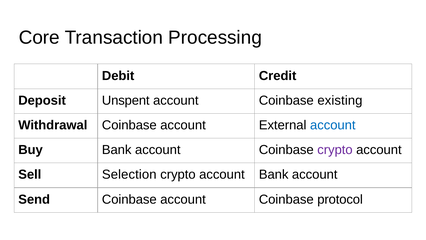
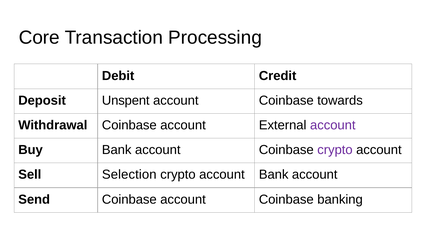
existing: existing -> towards (340, 100)
account colour: blue -> purple (333, 125)
protocol: protocol -> banking (340, 199)
